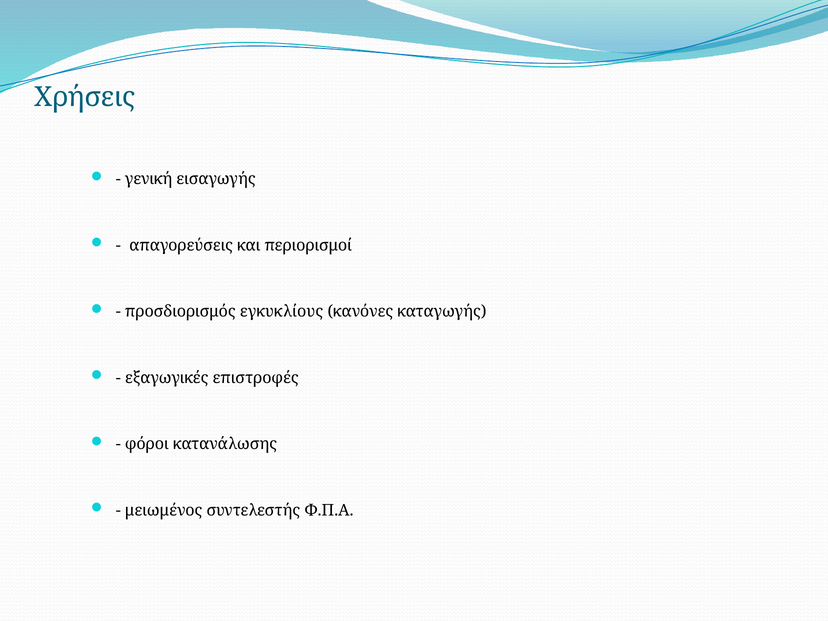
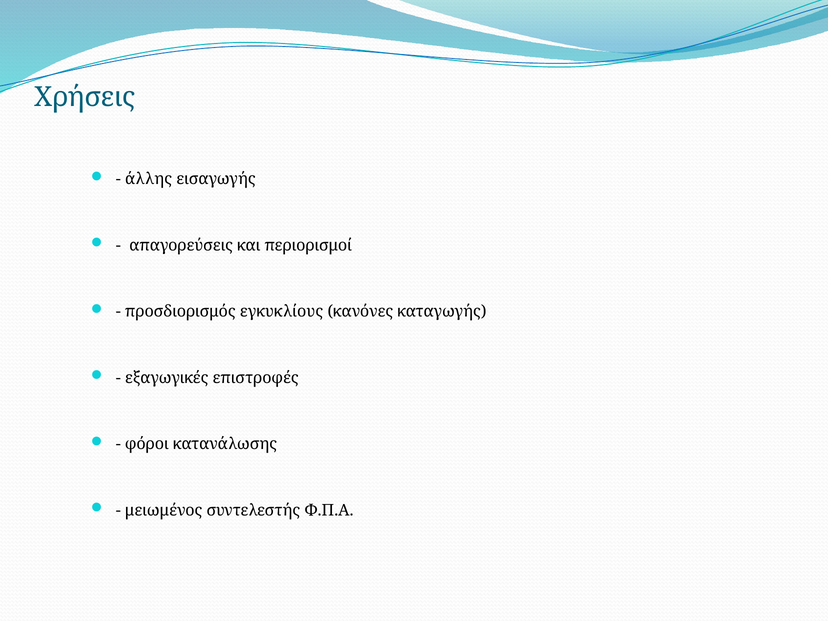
γενική: γενική -> άλλης (148, 179)
